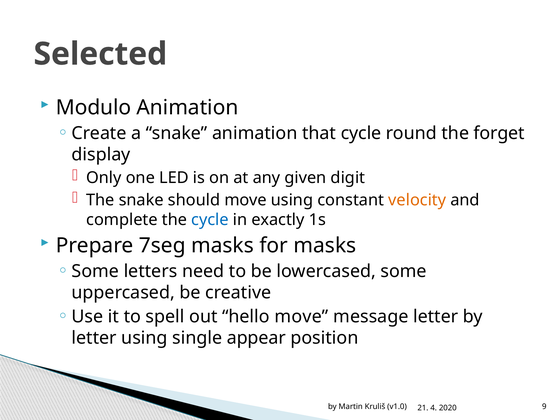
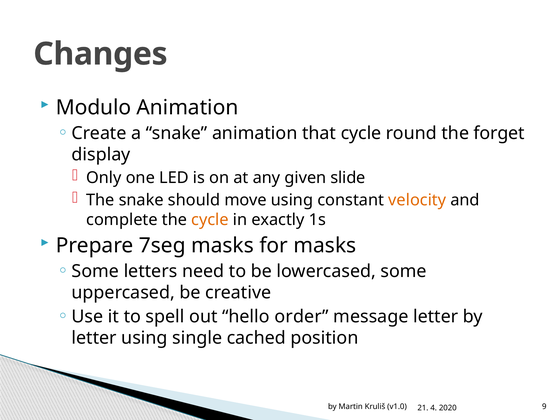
Selected: Selected -> Changes (100, 54)
digit: digit -> slide (348, 178)
cycle colour: blue -> orange (210, 220)
hello move: move -> order (301, 317)
appear: appear -> cached (256, 338)
